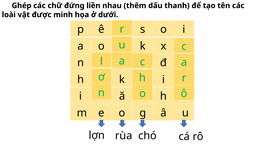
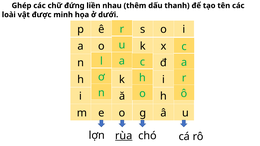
rùa underline: none -> present (124, 136)
